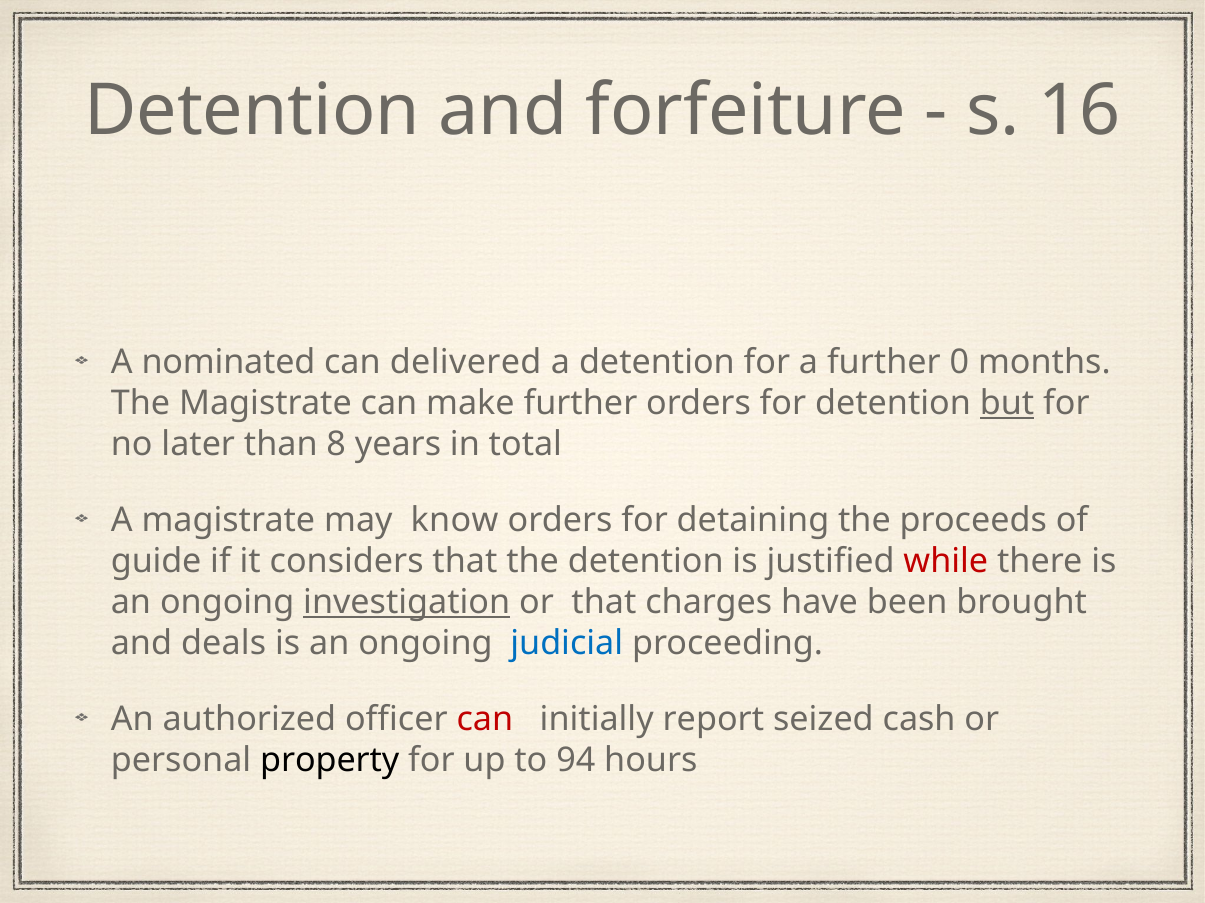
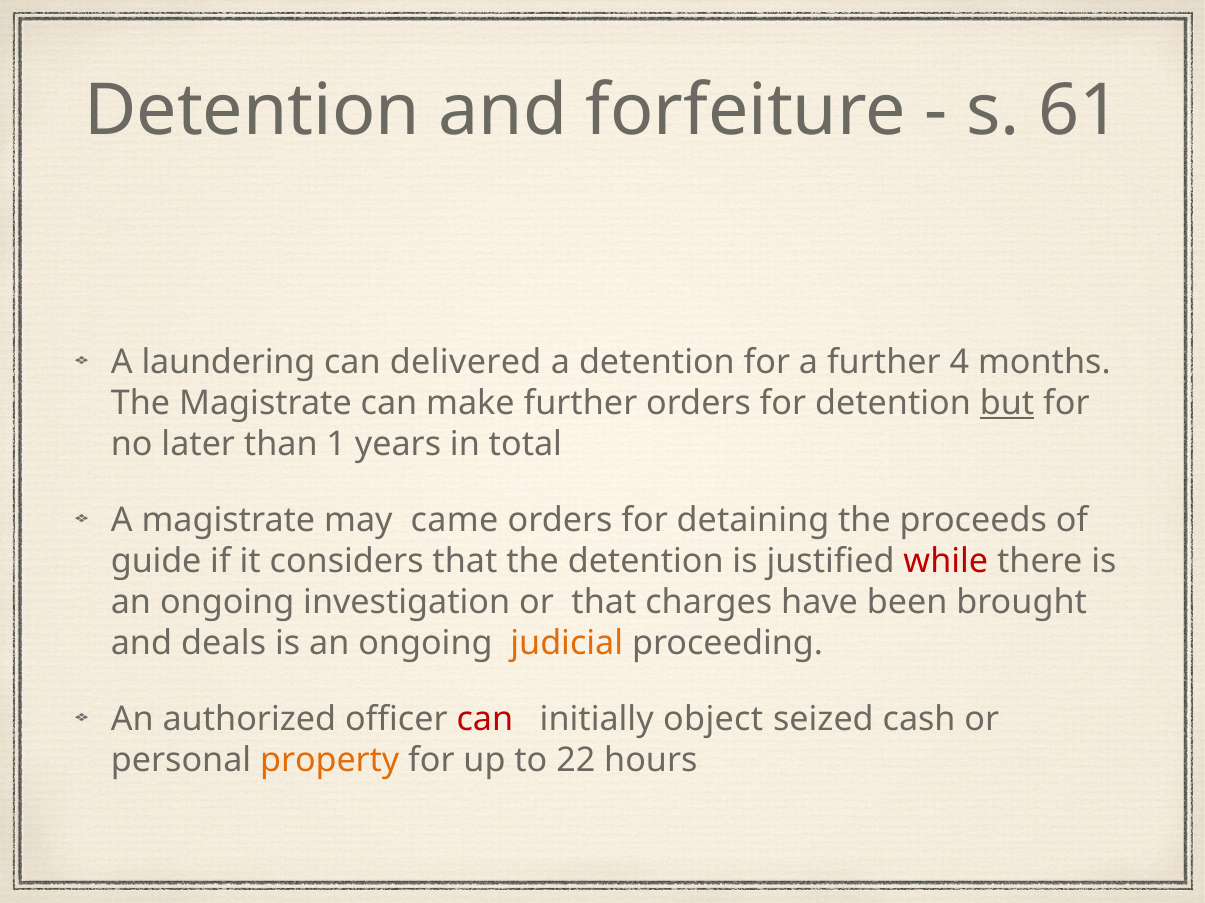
16: 16 -> 61 (1080, 111)
nominated: nominated -> laundering (228, 363)
0: 0 -> 4 (959, 363)
8: 8 -> 1 (336, 445)
know: know -> came (454, 521)
investigation underline: present -> none (407, 603)
judicial colour: blue -> orange (567, 644)
report: report -> object (713, 720)
property colour: black -> orange (330, 761)
94: 94 -> 22 (576, 761)
